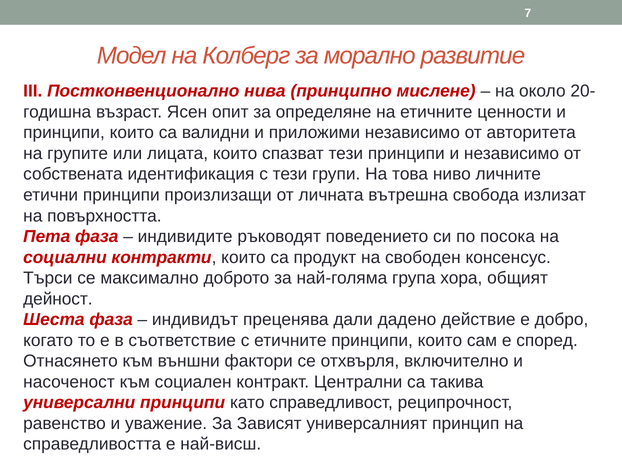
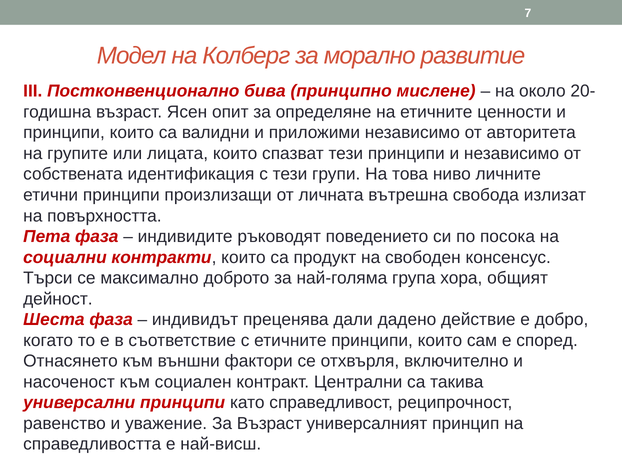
нива: нива -> бива (265, 91)
За Зависят: Зависят -> Възраст (269, 423)
